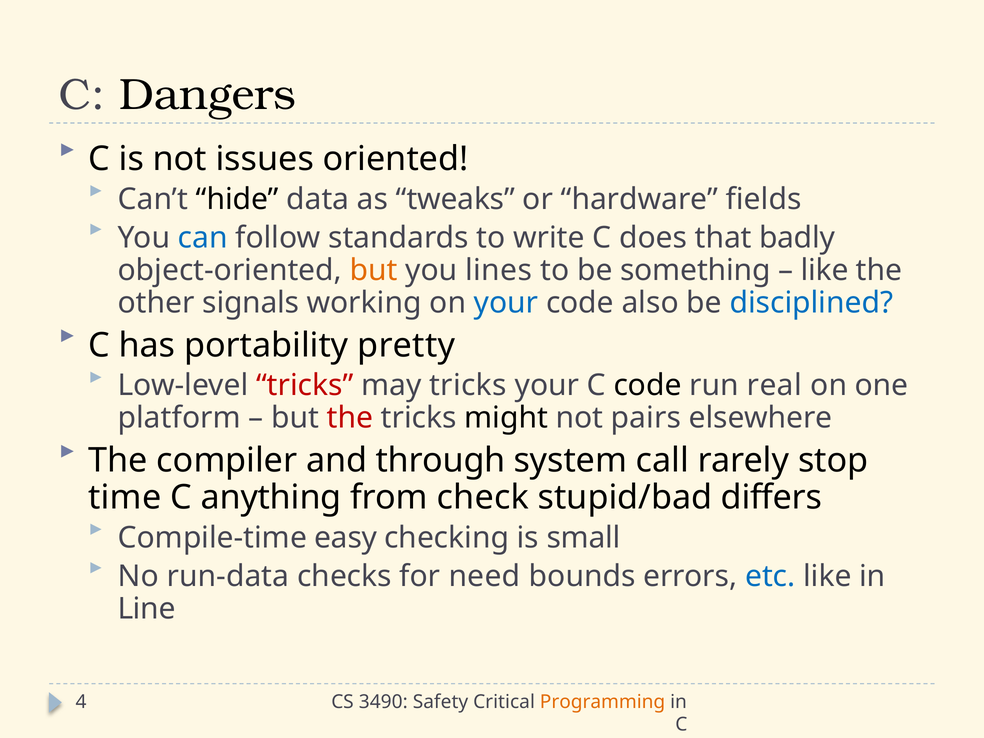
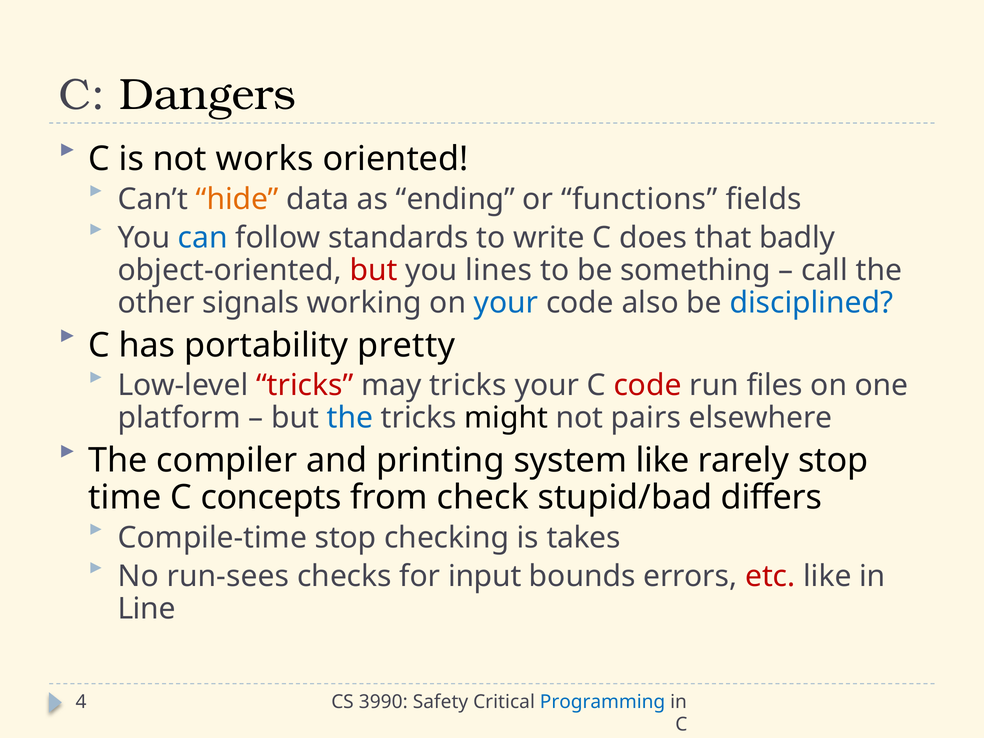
issues: issues -> works (265, 159)
hide colour: black -> orange (237, 199)
tweaks: tweaks -> ending (455, 199)
hardware: hardware -> functions (639, 199)
but colour: orange -> red (374, 270)
like: like -> call (825, 270)
code colour: black -> red (648, 386)
real: real -> files (775, 386)
the colour: red -> blue (350, 418)
through: through -> printing (440, 461)
system call: call -> like (663, 461)
anything: anything -> concepts (271, 497)
Compile-time easy: easy -> stop (346, 538)
small: small -> takes (584, 538)
run-data: run-data -> run-sees (228, 576)
need: need -> input (485, 576)
etc colour: blue -> red (770, 576)
3490: 3490 -> 3990 (383, 702)
Programming colour: orange -> blue (603, 702)
